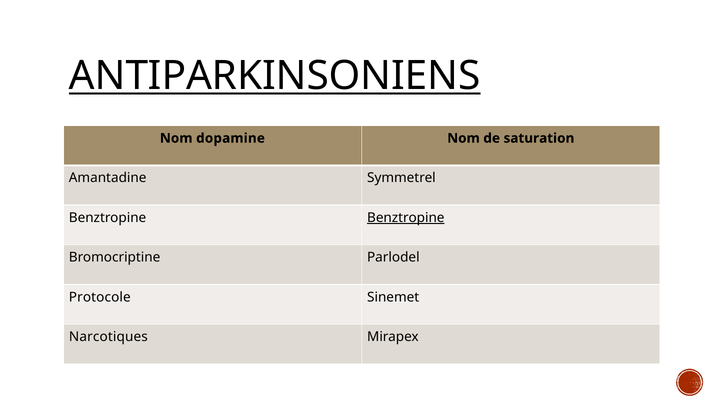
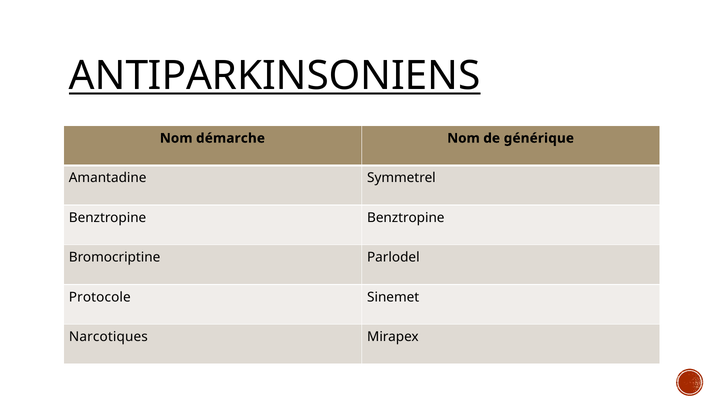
dopamine: dopamine -> démarche (231, 138)
saturation: saturation -> générique (539, 138)
Benztropine underline: present -> none (406, 218)
